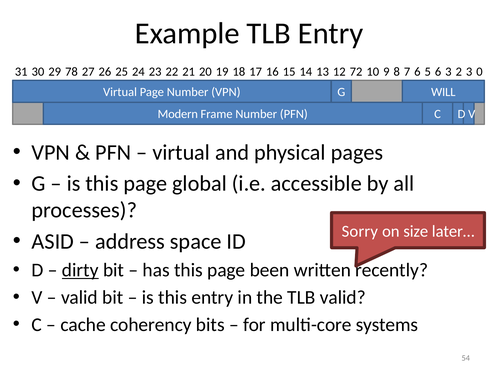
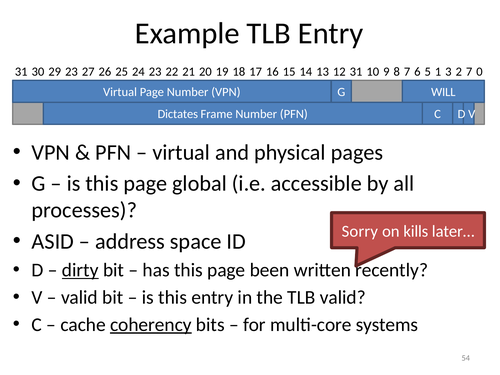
29 78: 78 -> 23 (71, 72)
12 72: 72 -> 31 (356, 72)
5 6: 6 -> 1 (438, 72)
2 3: 3 -> 7 (469, 72)
Modern: Modern -> Dictates (178, 114)
size: size -> kills (416, 231)
coherency underline: none -> present (151, 325)
